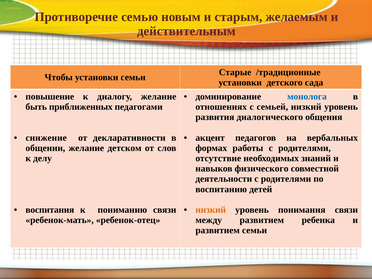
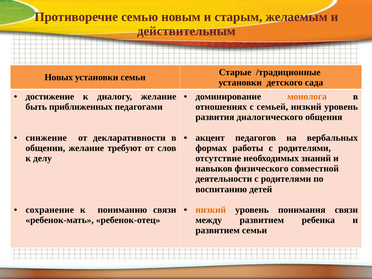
Чтобы: Чтобы -> Новых (59, 77)
повышение: повышение -> достижение (50, 97)
монолога colour: blue -> orange (307, 97)
детском: детском -> требуют (125, 148)
воспитания: воспитания -> сохранение (50, 210)
